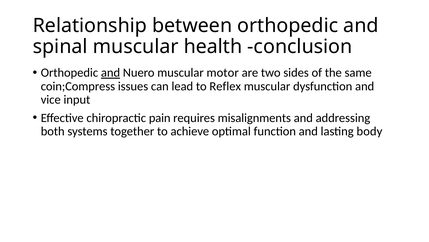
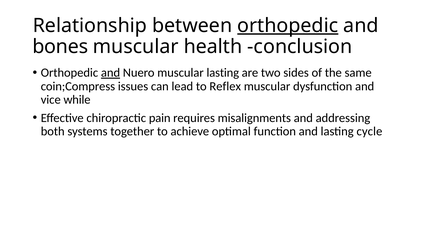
orthopedic underline: none -> present (288, 25)
spinal: spinal -> bones (60, 47)
muscular motor: motor -> lasting (223, 73)
input: input -> while (77, 100)
body: body -> cycle (369, 131)
